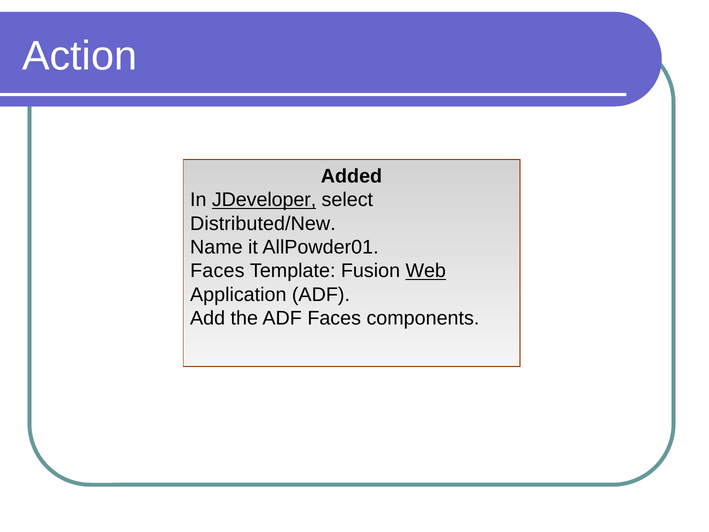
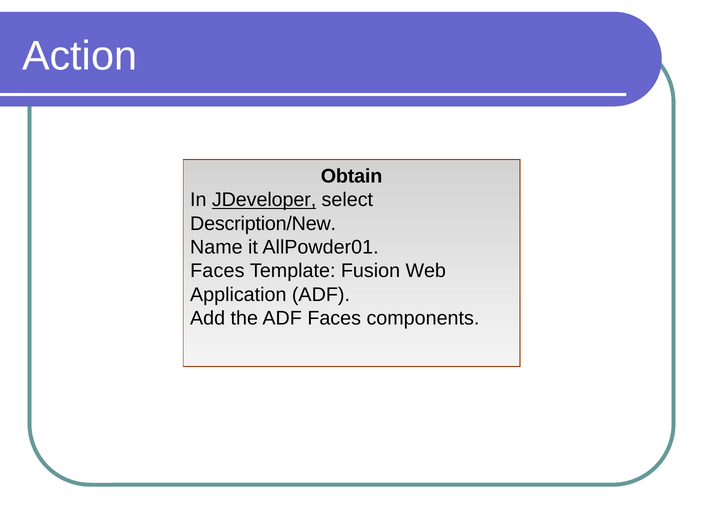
Added: Added -> Obtain (352, 176)
Distributed/New: Distributed/New -> Description/New (263, 223)
Web underline: present -> none (426, 271)
